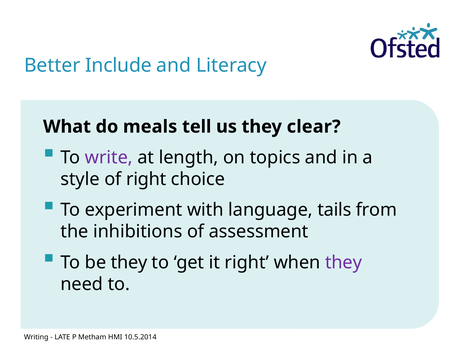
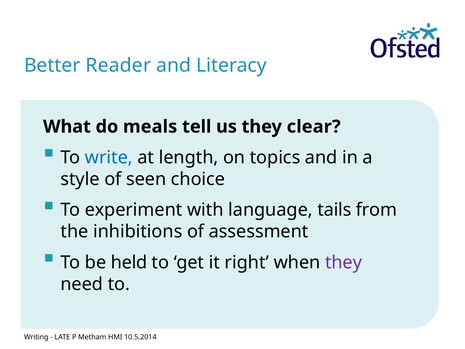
Include: Include -> Reader (118, 65)
write colour: purple -> blue (109, 157)
of right: right -> seen (146, 179)
be they: they -> held (129, 262)
